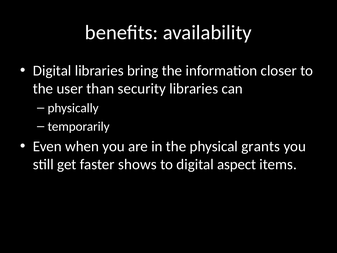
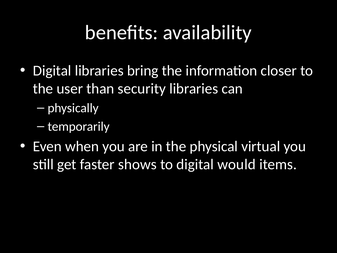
grants: grants -> virtual (261, 146)
aspect: aspect -> would (237, 164)
